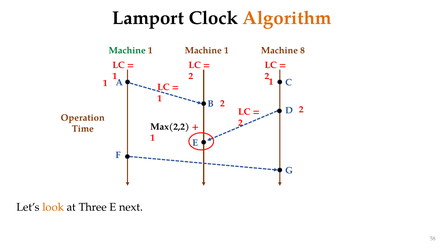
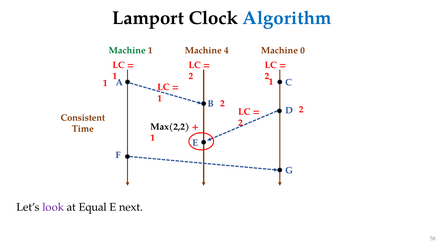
Algorithm colour: orange -> blue (287, 18)
1: 1 -> 4 (226, 50)
8: 8 -> 0 (303, 50)
Operation: Operation -> Consistent (83, 118)
look colour: orange -> purple (53, 207)
Three: Three -> Equal (93, 207)
